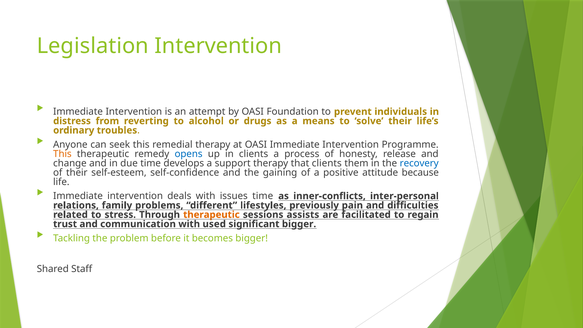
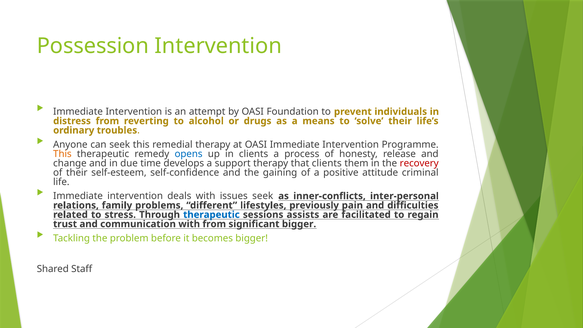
Legislation: Legislation -> Possession (93, 46)
recovery colour: blue -> red (419, 163)
because: because -> criminal (420, 172)
issues time: time -> seek (263, 196)
therapeutic colour: orange -> blue (211, 215)
with used: used -> from (214, 224)
